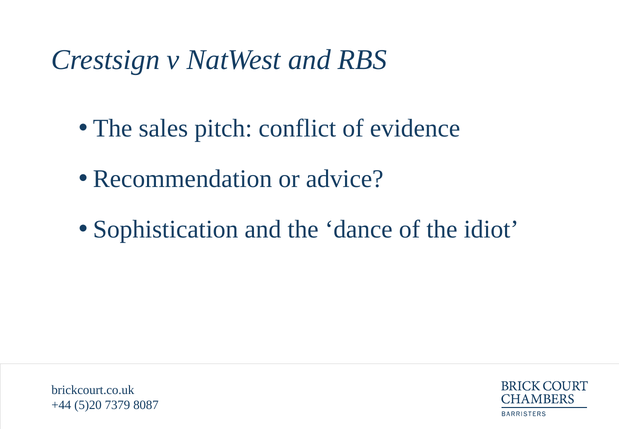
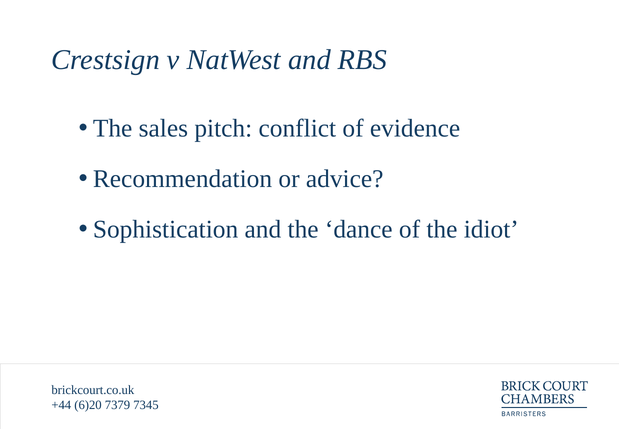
5)20: 5)20 -> 6)20 (88, 405)
8087: 8087 -> 7345 (146, 405)
